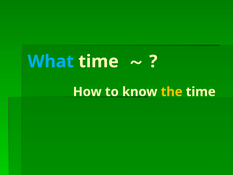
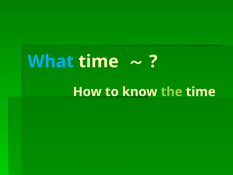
the colour: yellow -> light green (172, 92)
